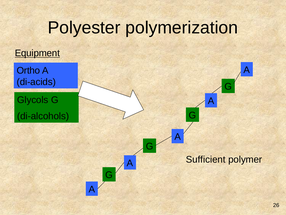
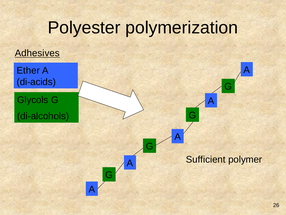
Equipment: Equipment -> Adhesives (37, 53)
Ortho: Ortho -> Ether (28, 70)
